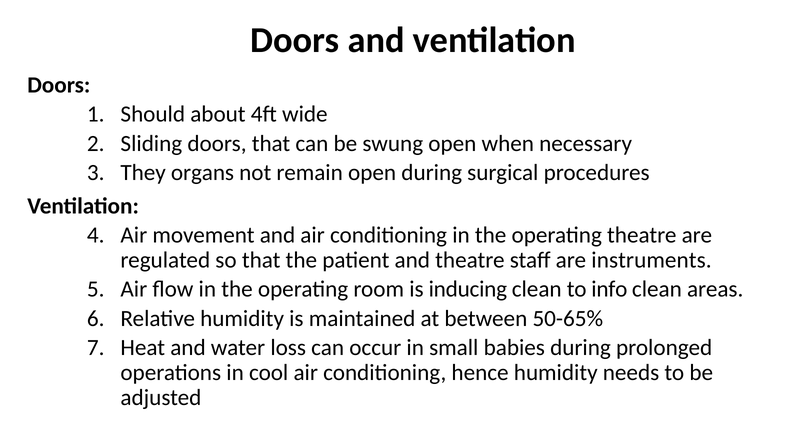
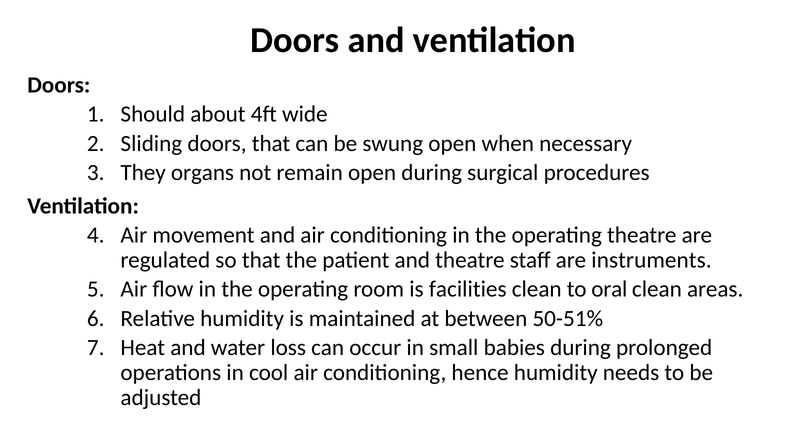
inducing: inducing -> facilities (468, 289)
info: info -> oral (609, 289)
50-65%: 50-65% -> 50-51% (568, 319)
